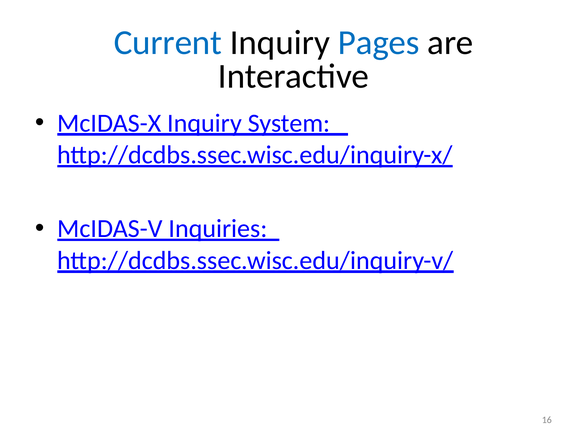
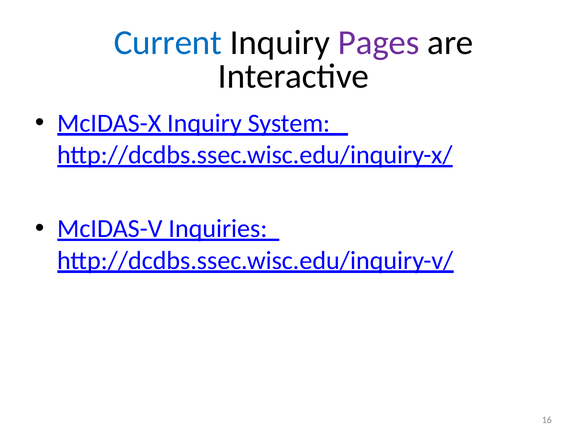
Pages colour: blue -> purple (379, 43)
